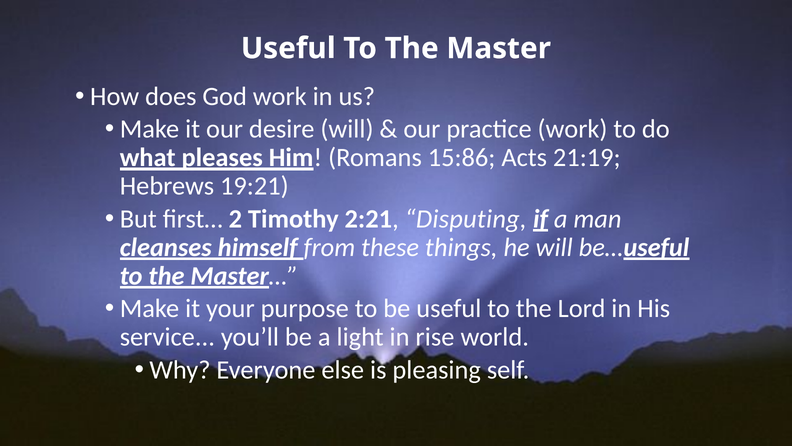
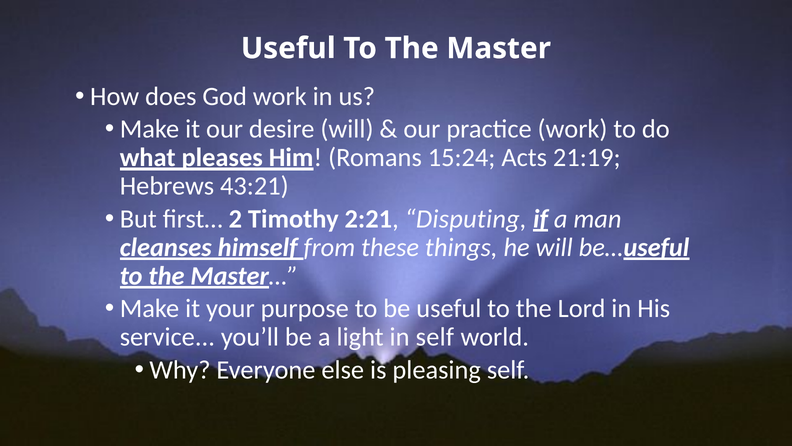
15:86: 15:86 -> 15:24 (462, 157)
19:21: 19:21 -> 43:21 (254, 186)
in rise: rise -> self (435, 337)
